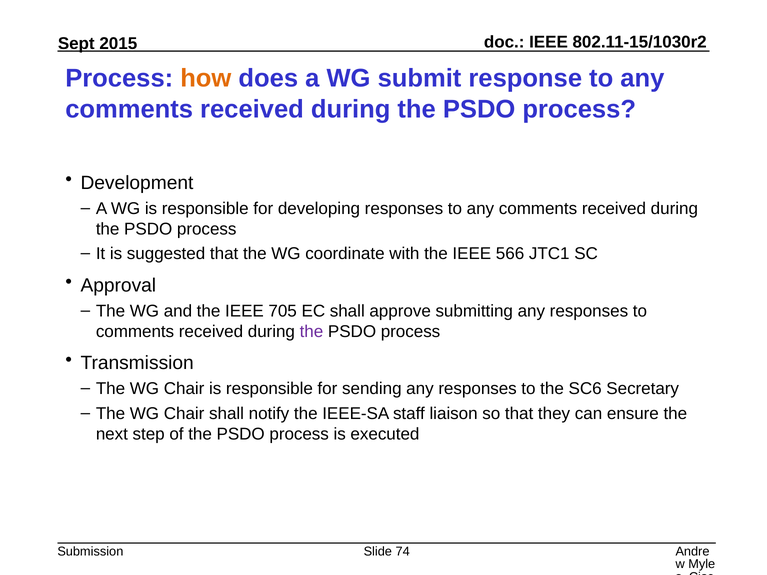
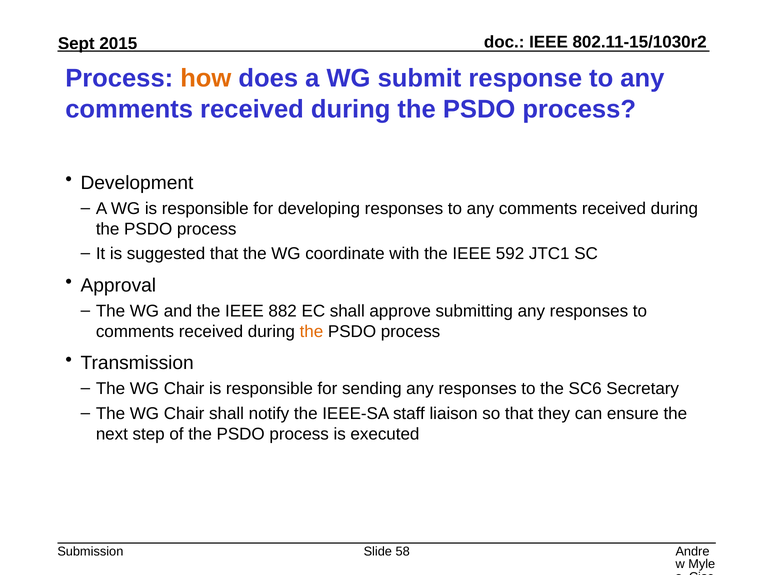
566: 566 -> 592 (510, 254)
705: 705 -> 882 (283, 311)
the colour: purple -> orange (311, 332)
74: 74 -> 58 (403, 552)
